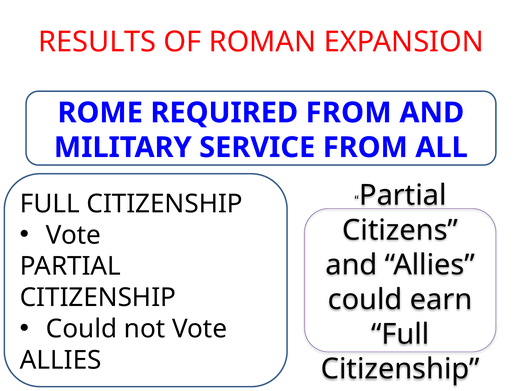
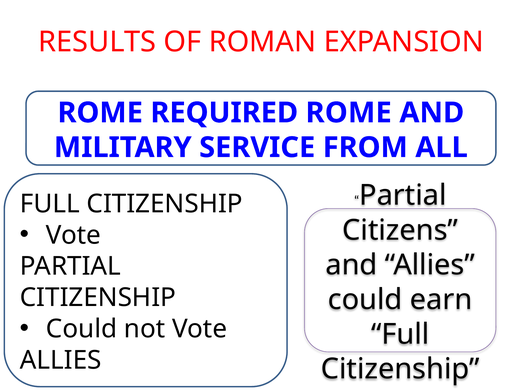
REQUIRED FROM: FROM -> ROME (349, 113)
